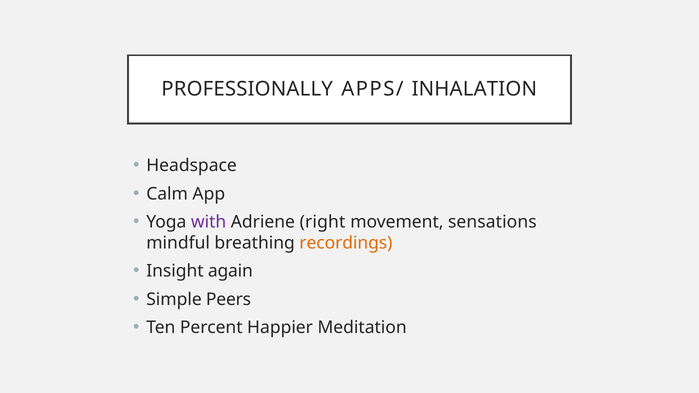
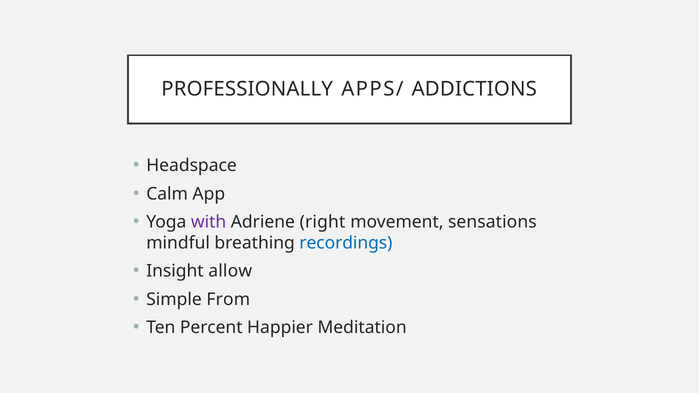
INHALATION: INHALATION -> ADDICTIONS (474, 89)
recordings colour: orange -> blue (346, 243)
again: again -> allow (230, 271)
Peers: Peers -> From (228, 300)
